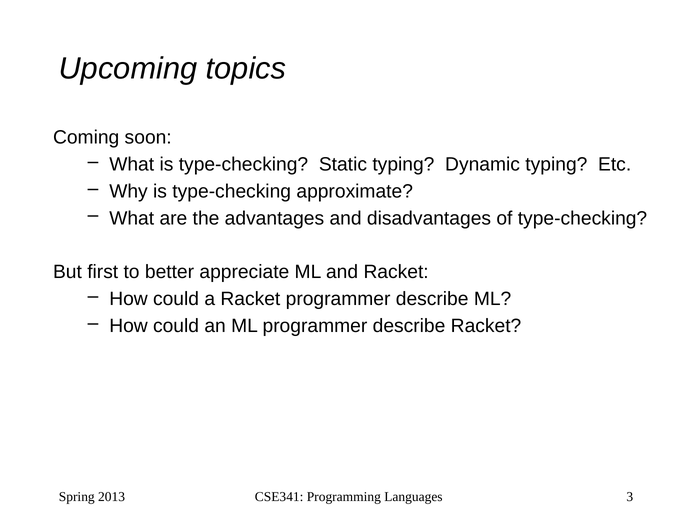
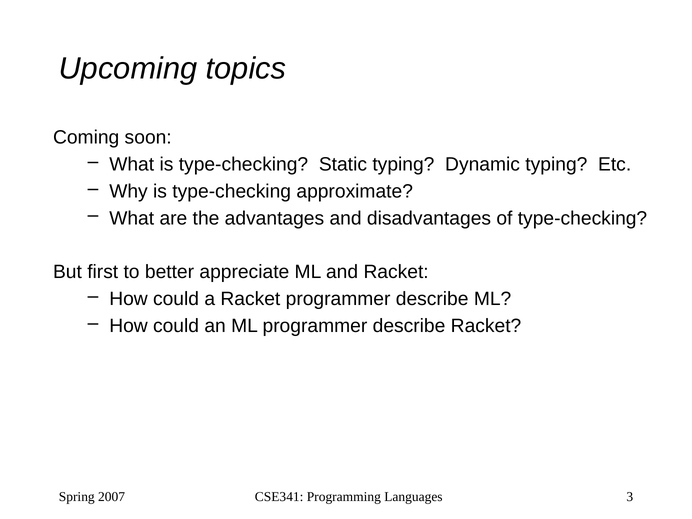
2013: 2013 -> 2007 (112, 497)
